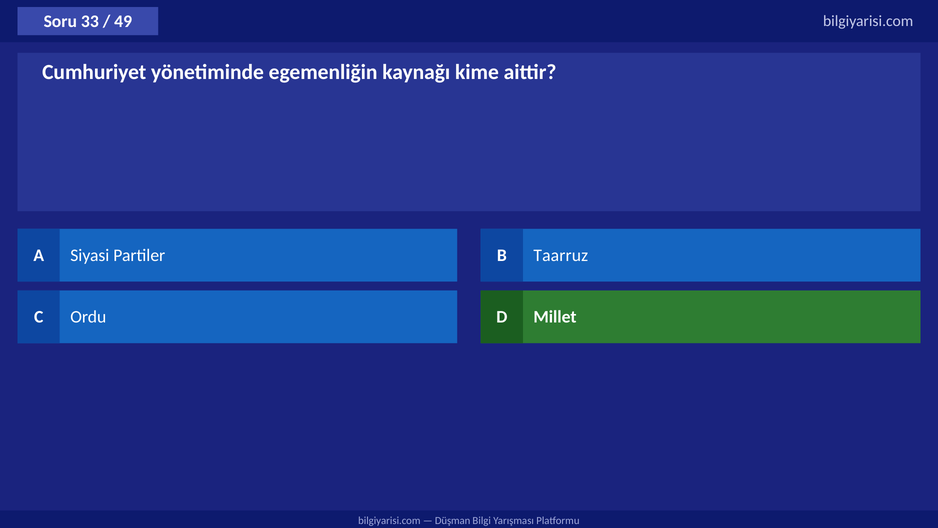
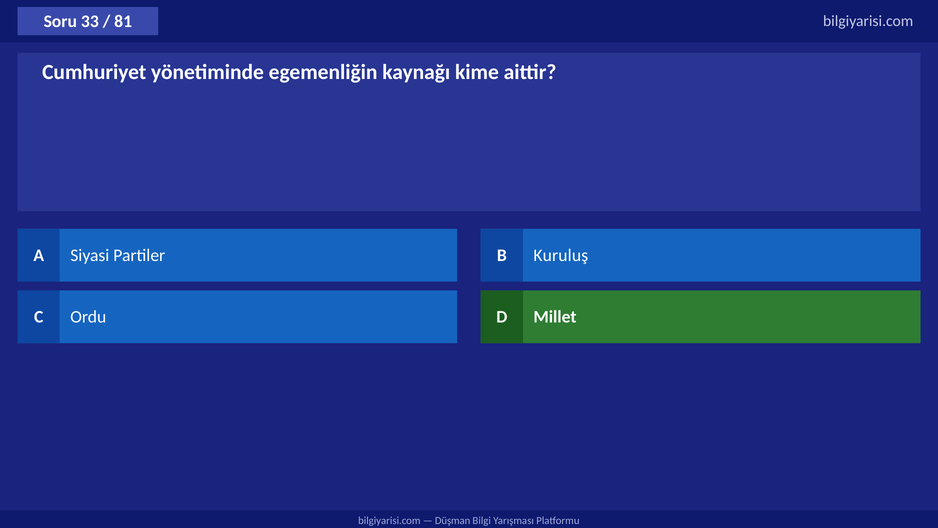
49: 49 -> 81 (123, 21)
Taarruz: Taarruz -> Kuruluş (561, 255)
